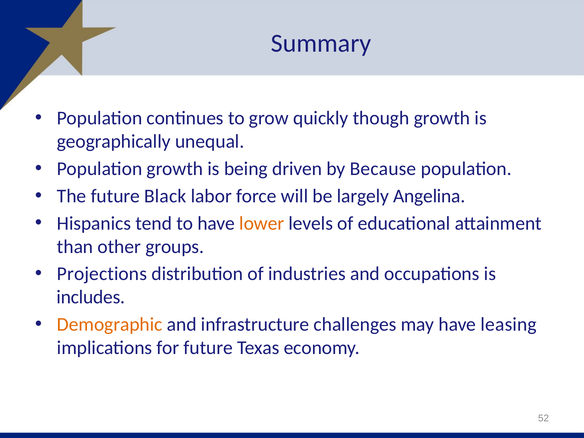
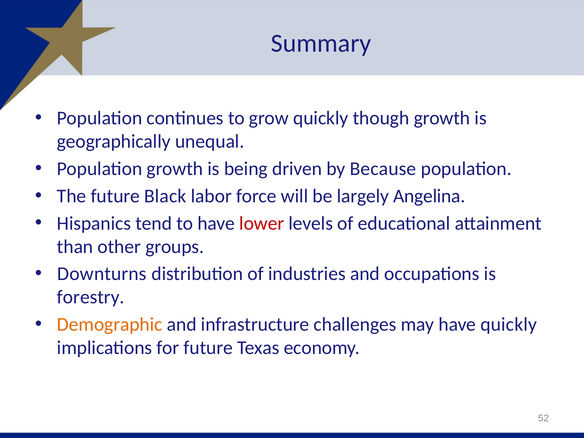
lower colour: orange -> red (262, 223)
Projections: Projections -> Downturns (102, 274)
includes: includes -> forestry (91, 297)
have leasing: leasing -> quickly (509, 324)
